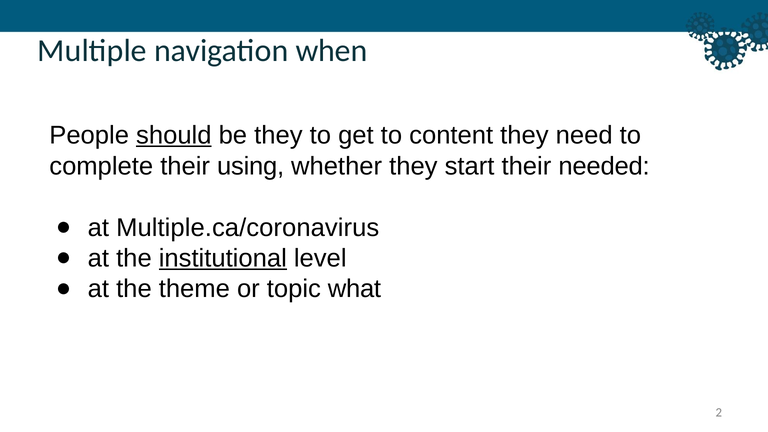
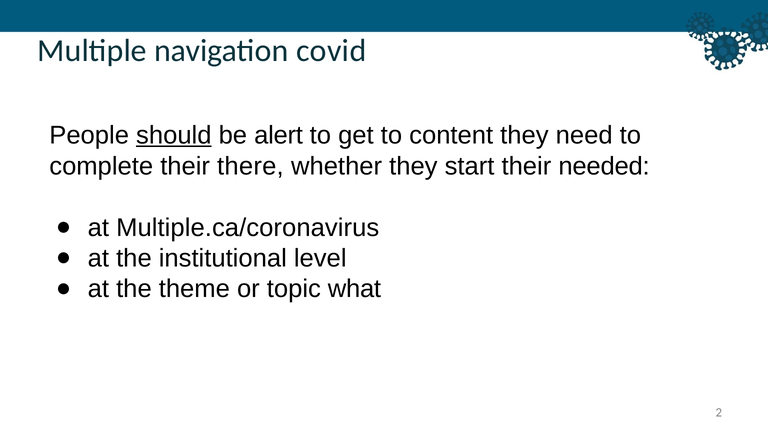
when: when -> covid (331, 51)
be they: they -> alert (279, 135)
using: using -> there (250, 166)
institutional underline: present -> none (223, 258)
